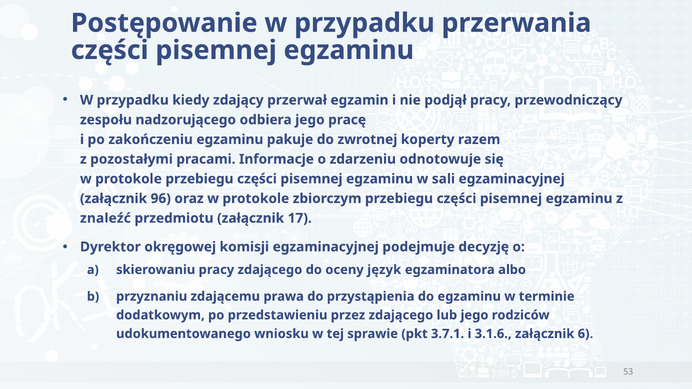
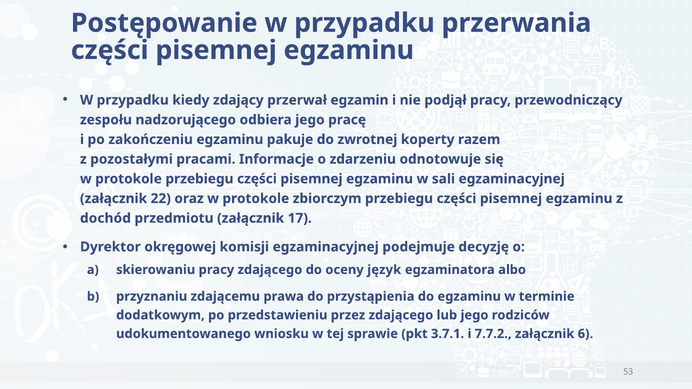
96: 96 -> 22 (161, 199)
znaleźć: znaleźć -> dochód (105, 218)
3.1.6: 3.1.6 -> 7.7.2 (493, 334)
